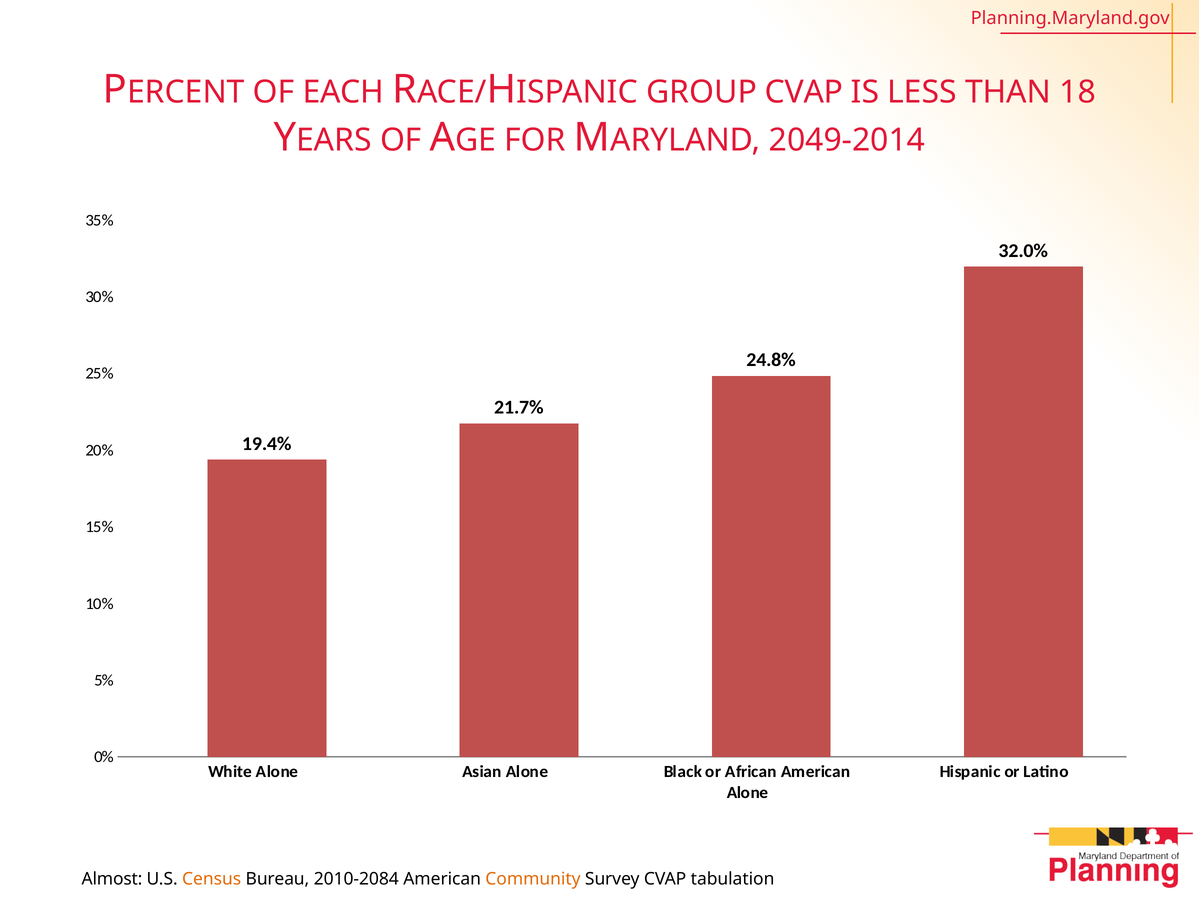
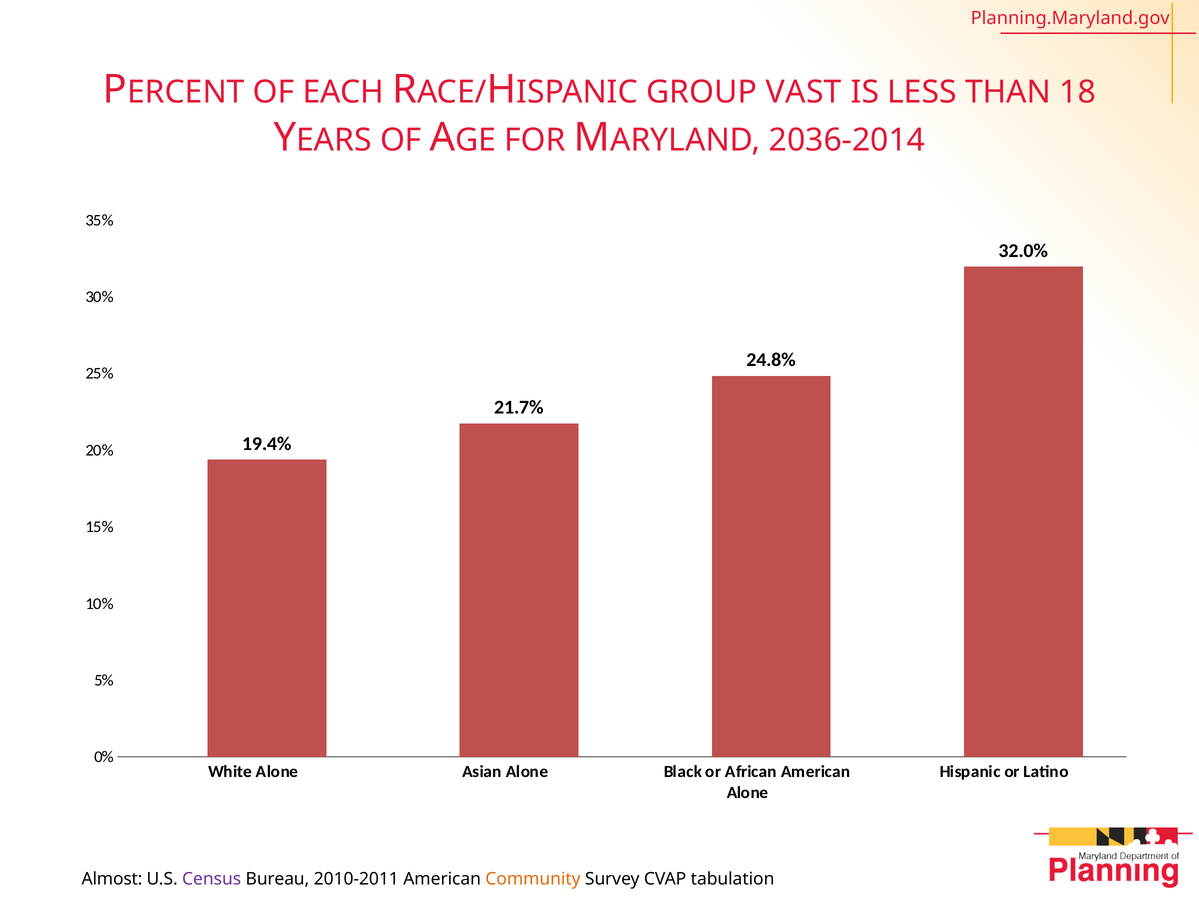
GROUP CVAP: CVAP -> VAST (804, 92)
2049-2014: 2049-2014 -> 2036-2014 (847, 140)
Census colour: orange -> purple (212, 879)
2010-2084: 2010-2084 -> 2010-2011 (356, 879)
